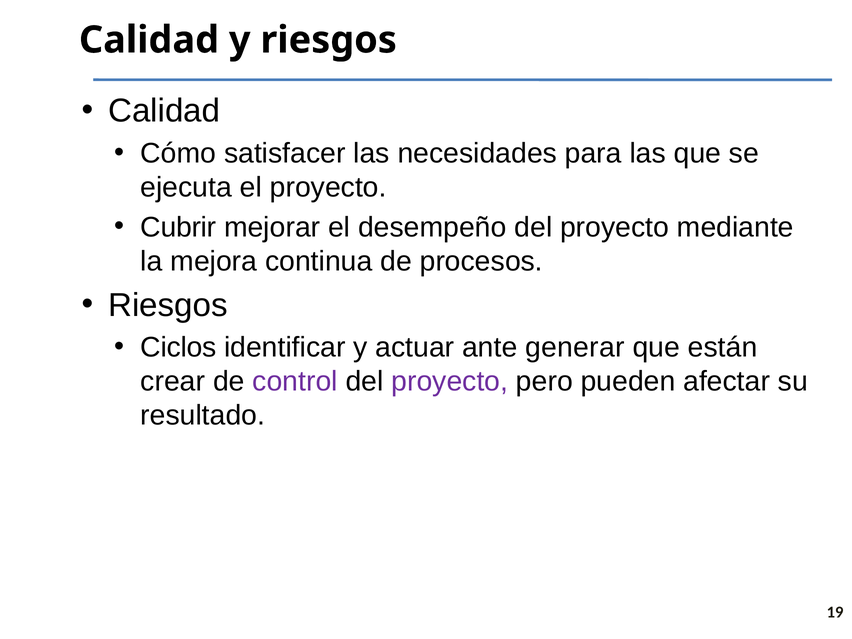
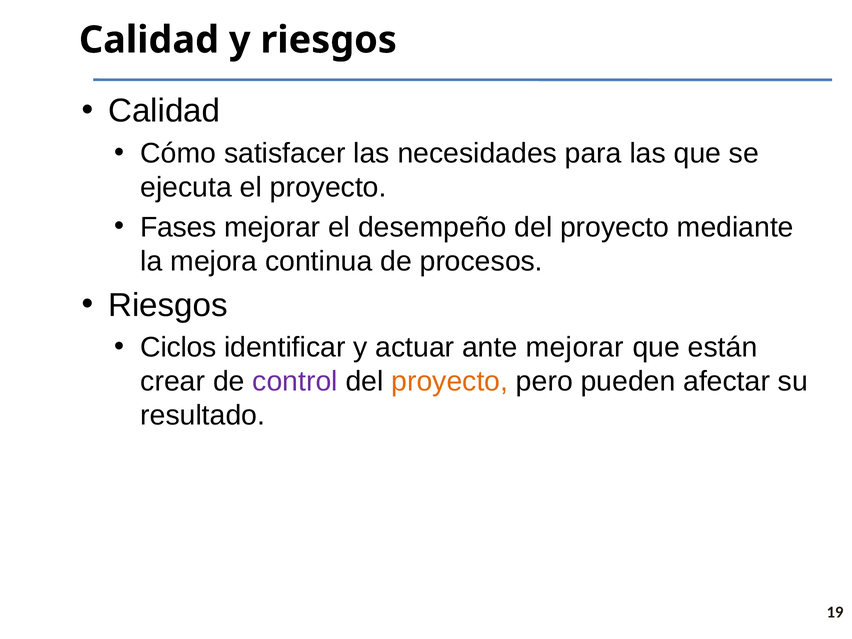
Cubrir: Cubrir -> Fases (178, 227)
ante generar: generar -> mejorar (575, 347)
proyecto colour: purple -> orange (450, 382)
